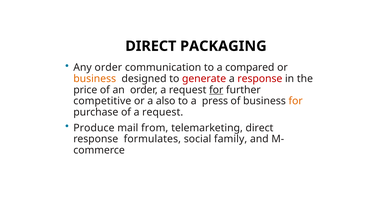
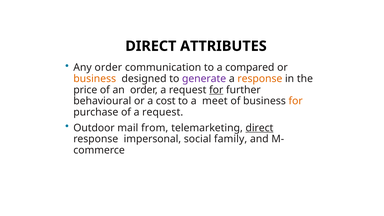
PACKAGING: PACKAGING -> ATTRIBUTES (223, 46)
generate colour: red -> purple (204, 79)
response colour: red -> orange (260, 79)
competitive: competitive -> behavioural (102, 101)
also: also -> cost (166, 101)
press: press -> meet (215, 101)
Produce: Produce -> Outdoor (94, 128)
direct underline: none -> present (259, 128)
formulates: formulates -> impersonal (152, 139)
